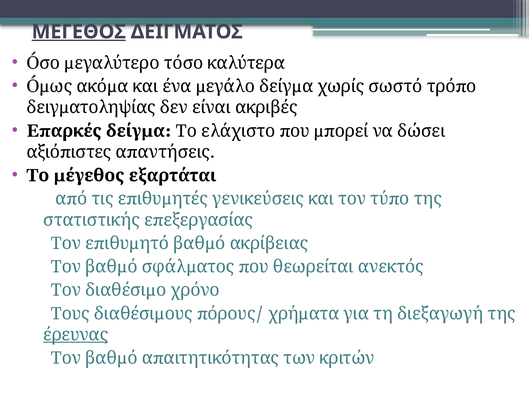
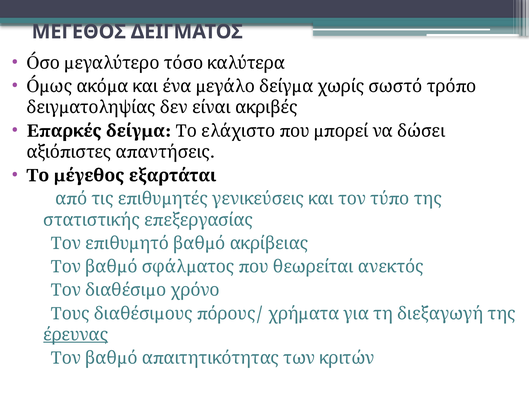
ΜΕΓΕΘΟΣ underline: present -> none (79, 32)
